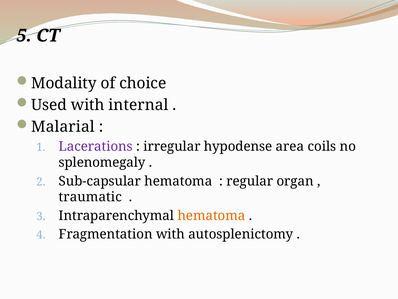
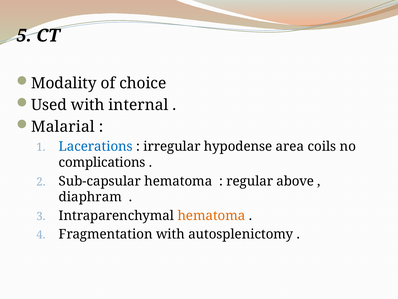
Lacerations colour: purple -> blue (96, 146)
splenomegaly: splenomegaly -> complications (102, 162)
organ: organ -> above (295, 181)
traumatic: traumatic -> diaphram (90, 197)
